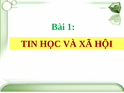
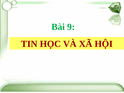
1: 1 -> 9 (71, 27)
